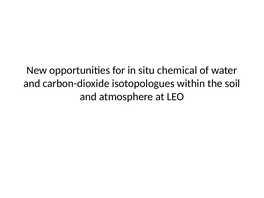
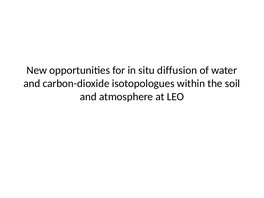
chemical: chemical -> diffusion (177, 70)
